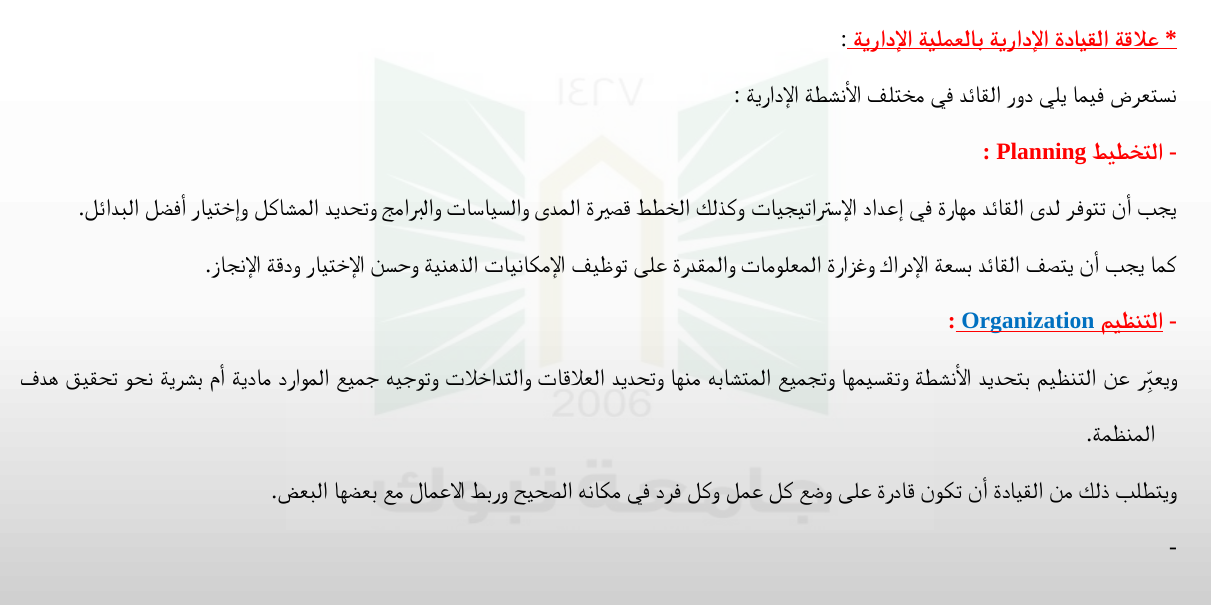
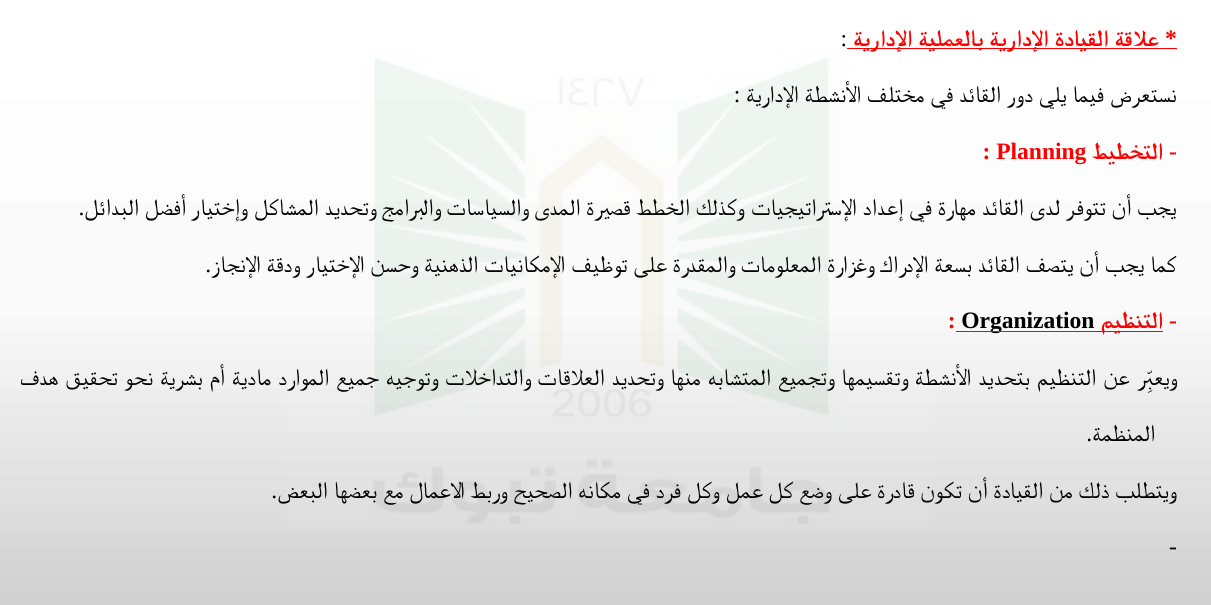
Organization colour: blue -> black (1028, 321)
